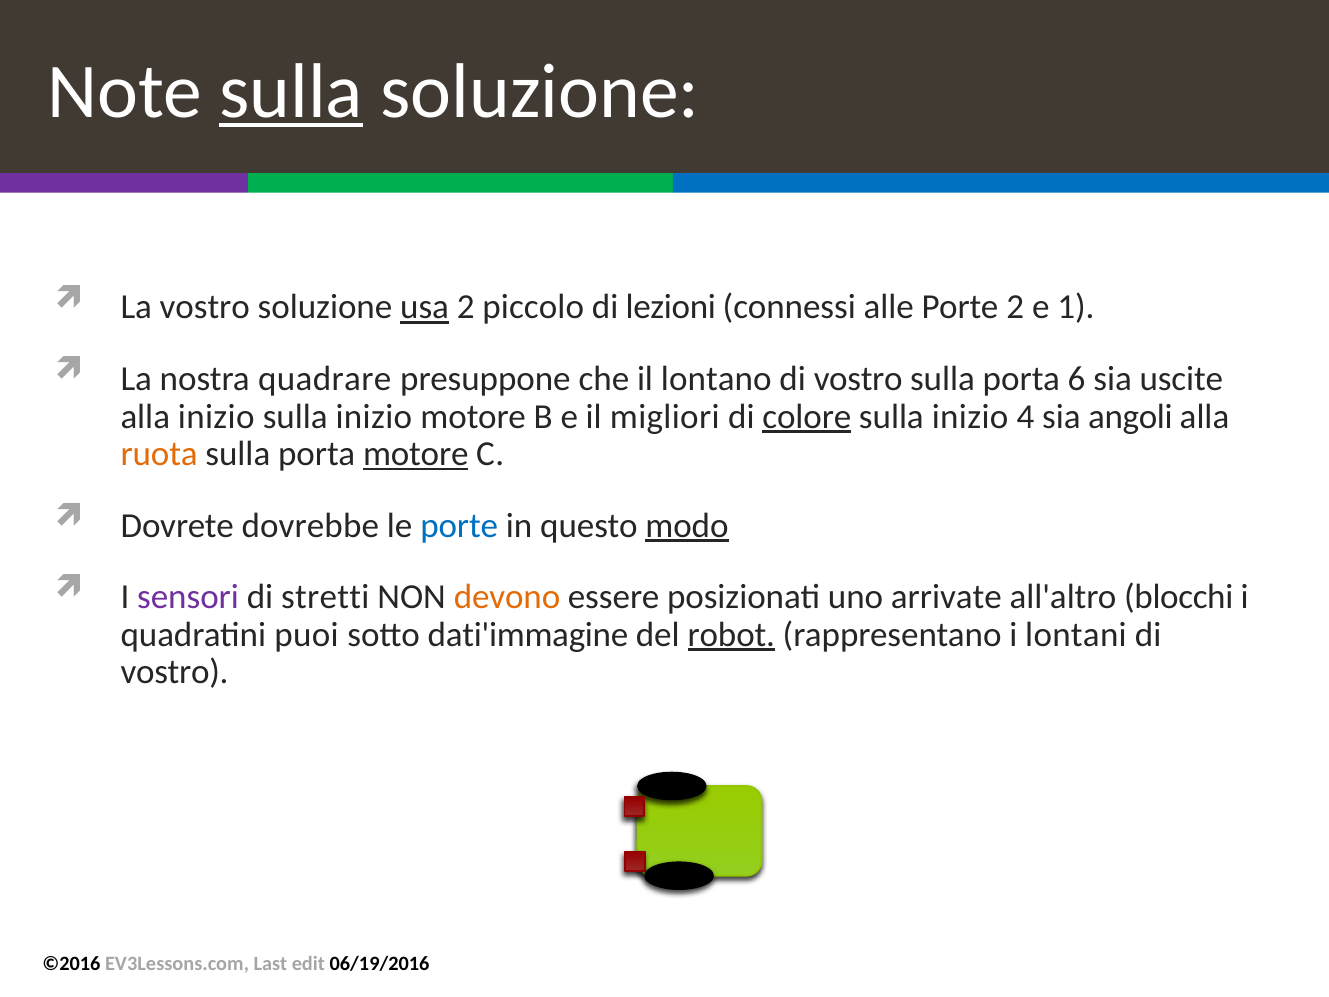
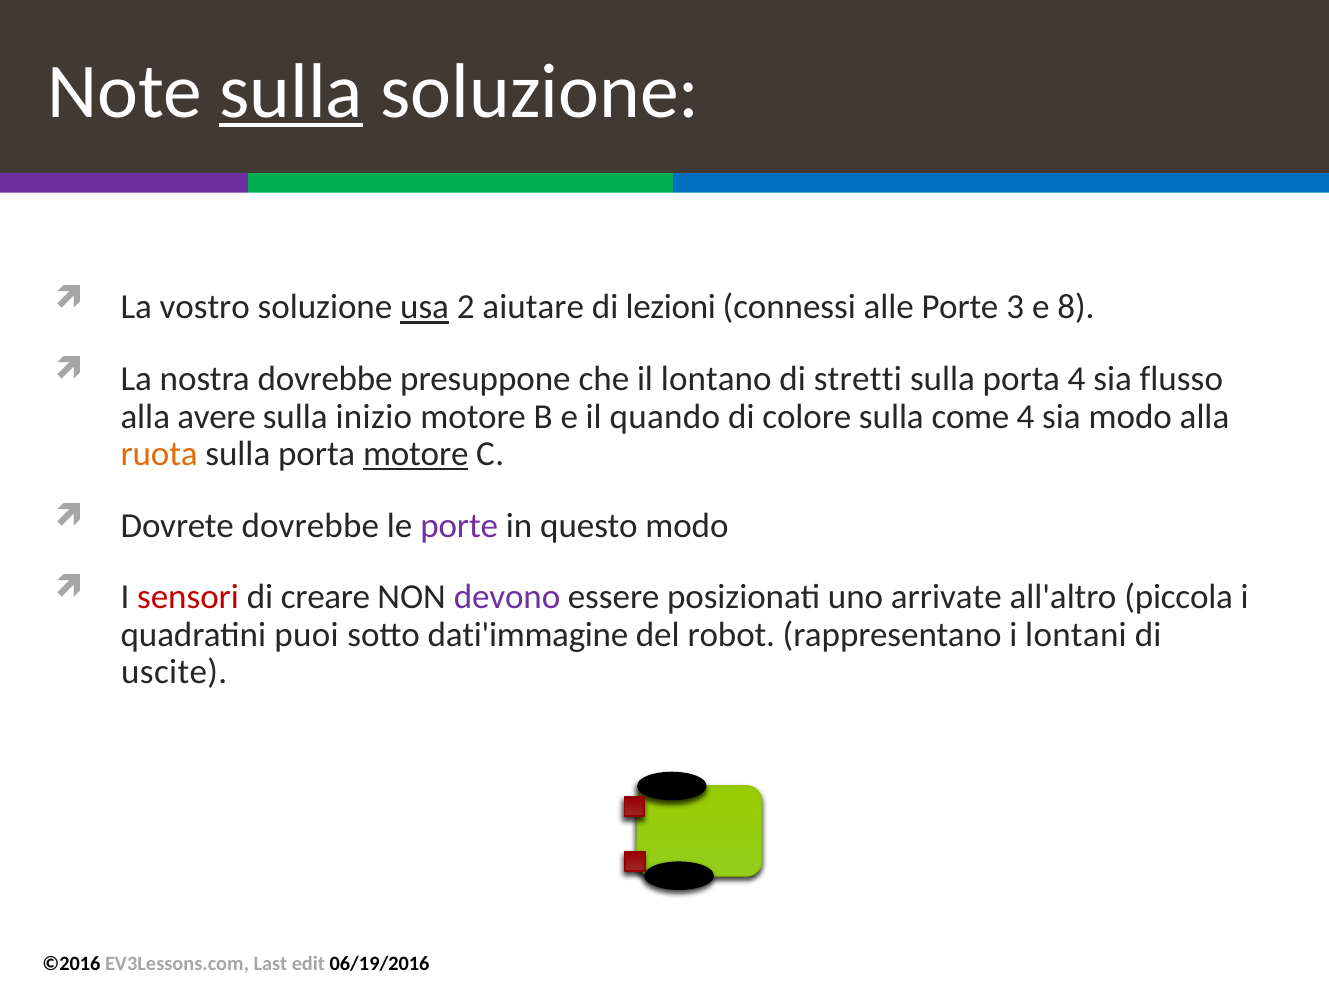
piccolo: piccolo -> aiutare (533, 307)
Porte 2: 2 -> 3 (1015, 307)
1: 1 -> 8 (1076, 307)
nostra quadrare: quadrare -> dovrebbe (325, 378)
vostro: vostro -> stretti (858, 378)
porta 6: 6 -> 4 (1077, 378)
uscite: uscite -> flusso (1181, 378)
alla inizio: inizio -> avere (217, 416)
migliori: migliori -> quando (665, 416)
colore underline: present -> none (807, 416)
inizio: inizio -> come (970, 416)
sia angoli: angoli -> modo (1130, 416)
porte colour: blue -> purple (459, 525)
modo underline: present -> none (687, 525)
sensori colour: purple -> red (188, 596)
stretti: stretti -> creare (326, 596)
devono colour: orange -> purple (507, 596)
blocchi: blocchi -> piccola (1179, 596)
robot underline: present -> none (731, 634)
vostro: vostro -> uscite (174, 672)
